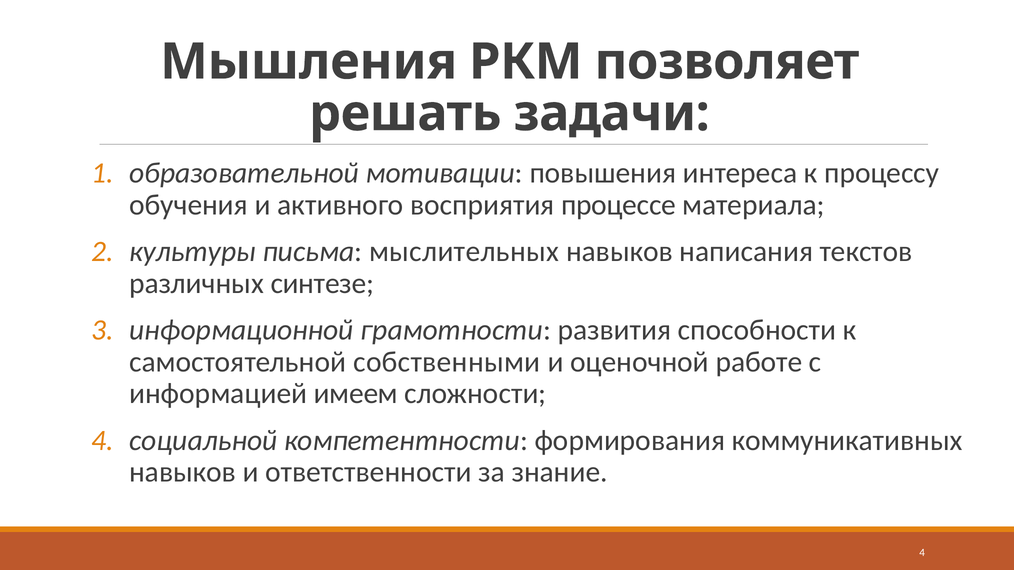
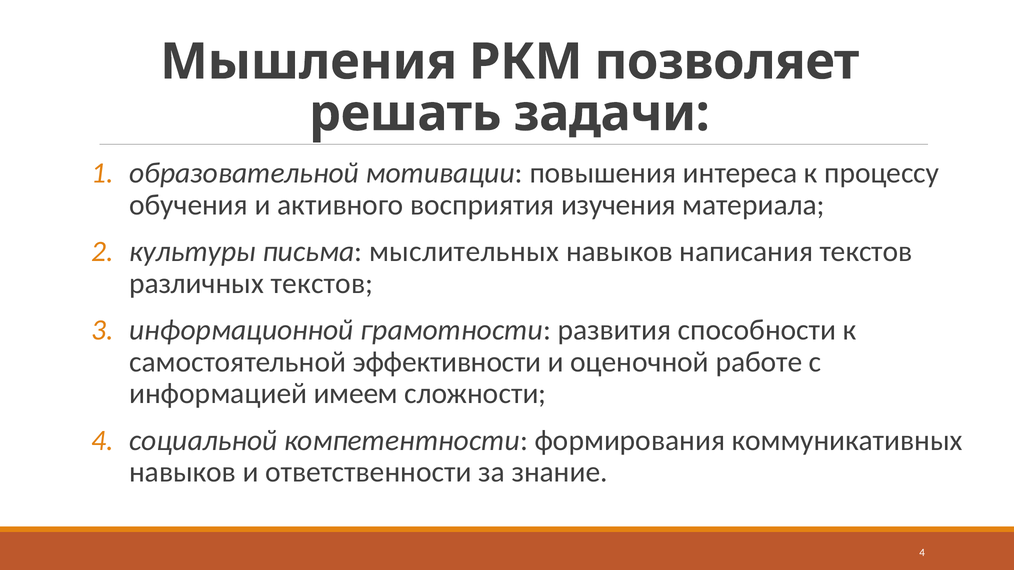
процессе: процессе -> изучения (618, 205)
различных синтезе: синтезе -> текстов (322, 284)
собственными: собственными -> эффективности (447, 362)
